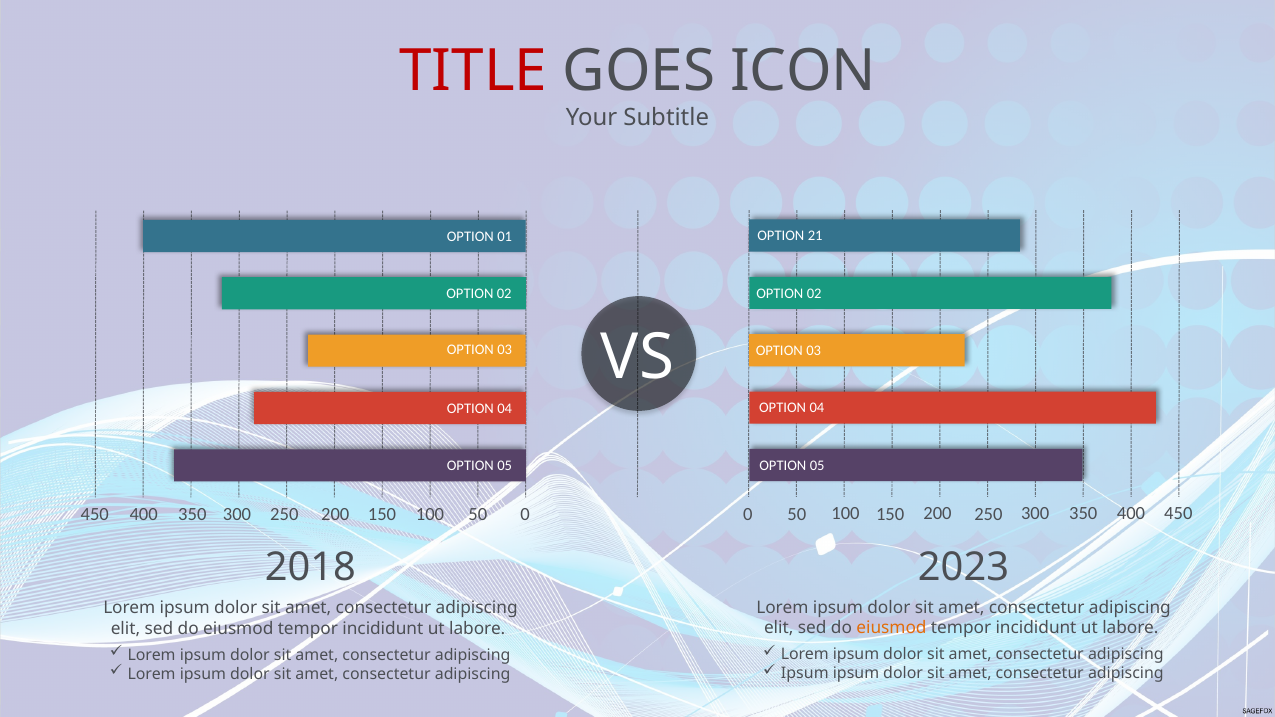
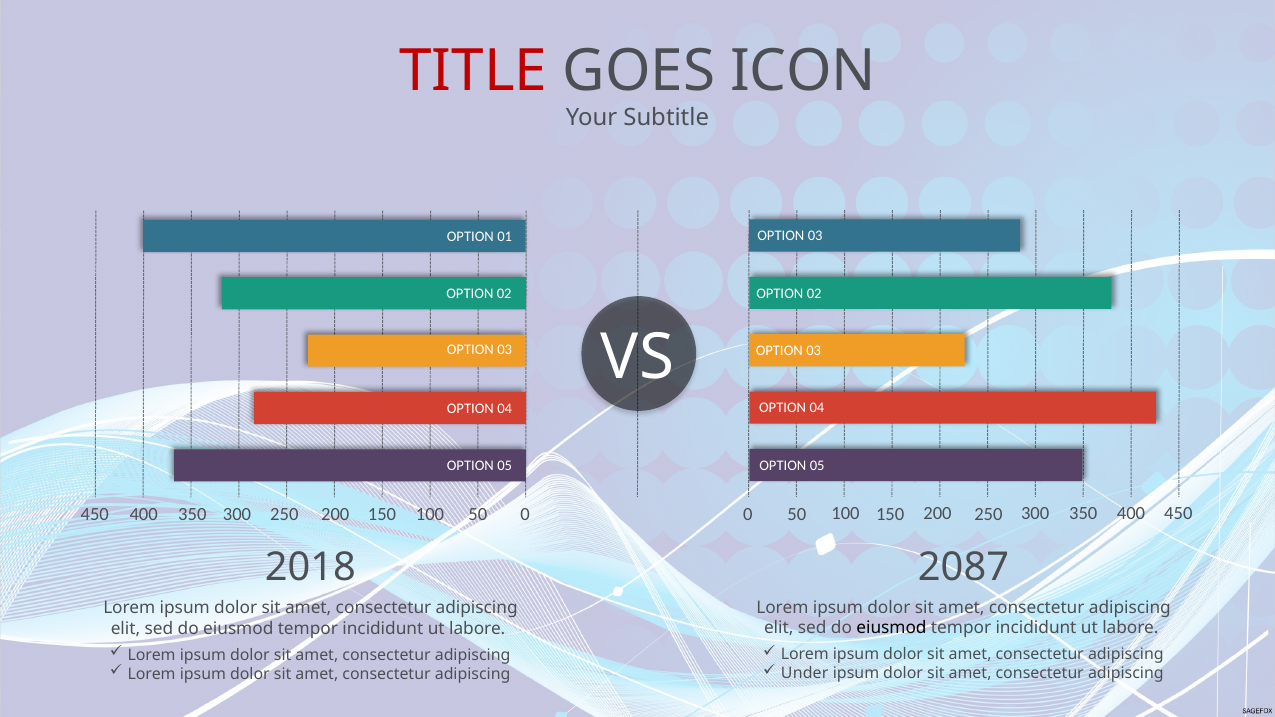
21: 21 -> 03 (815, 236)
2023: 2023 -> 2087 (964, 568)
eiusmod colour: orange -> black (891, 628)
Ipsum: Ipsum -> Under (805, 674)
